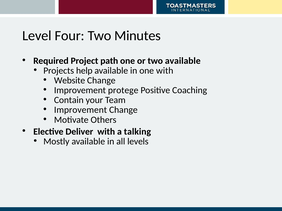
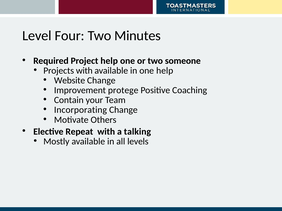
Project path: path -> help (109, 61)
two available: available -> someone (183, 61)
Projects help: help -> with (84, 71)
one with: with -> help (165, 71)
Improvement: Improvement -> Incorporating (80, 110)
Deliver: Deliver -> Repeat (79, 132)
